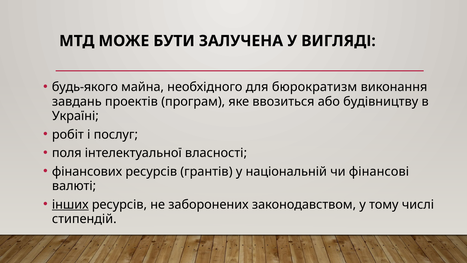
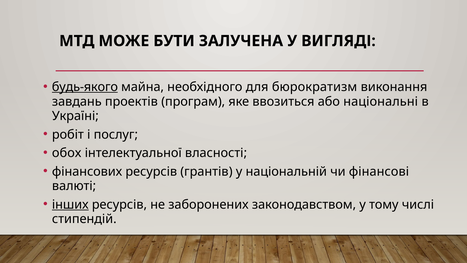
будь-якого underline: none -> present (85, 87)
будівництву: будівництву -> національні (381, 101)
поля: поля -> обох (67, 153)
